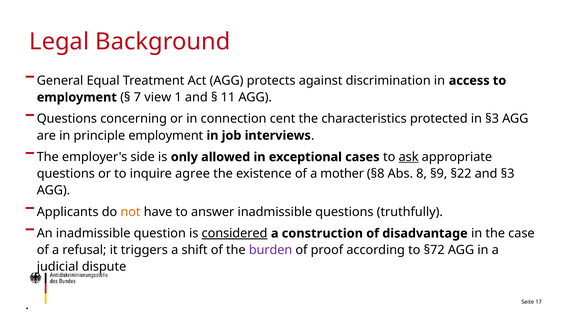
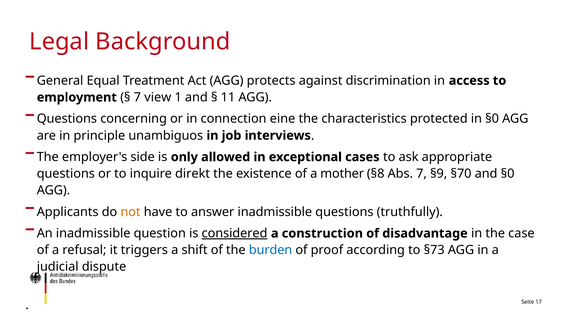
cent: cent -> eine (283, 119)
in §3: §3 -> §0 (492, 119)
principle employment: employment -> unambiguos (166, 136)
ask underline: present -> none (409, 157)
agree: agree -> direkt (193, 174)
Abs 8: 8 -> 7 (422, 174)
§22: §22 -> §70 (461, 174)
and §3: §3 -> §0 (508, 174)
burden colour: purple -> blue (271, 250)
§72: §72 -> §73 (434, 250)
